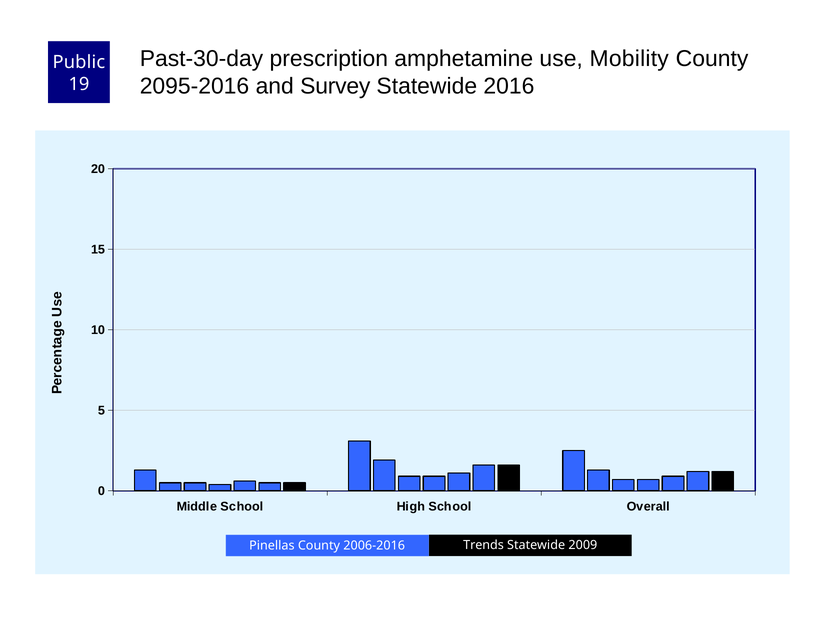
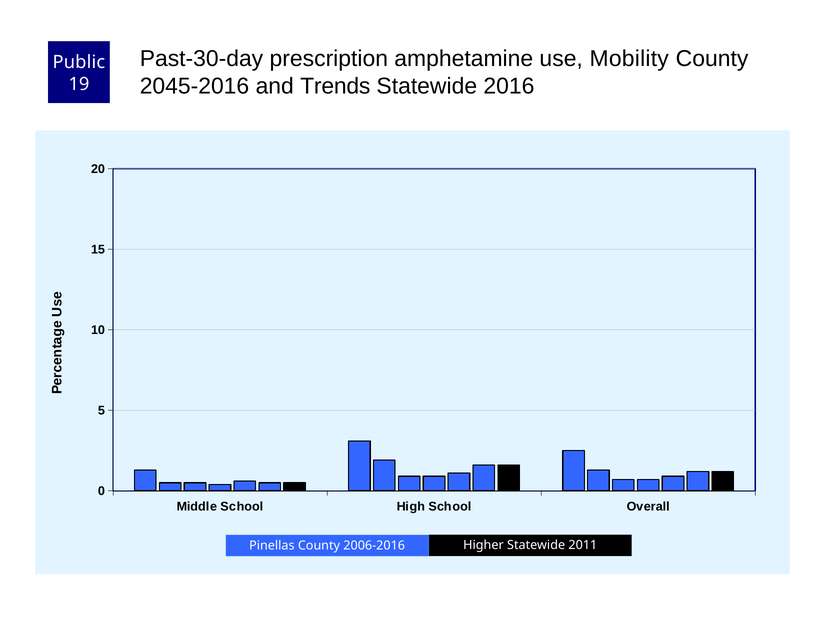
2095-2016: 2095-2016 -> 2045-2016 (194, 86)
Survey: Survey -> Trends (335, 86)
Trends: Trends -> Higher (483, 545)
2009: 2009 -> 2011 (583, 545)
